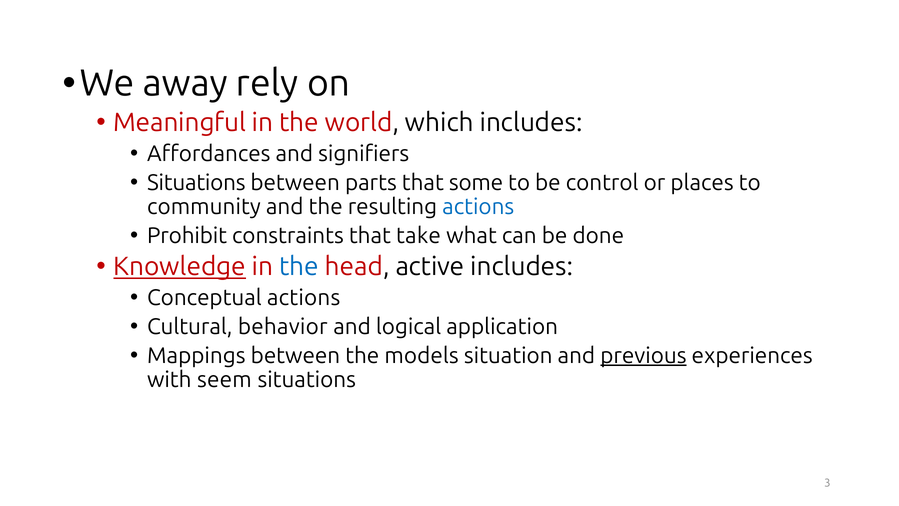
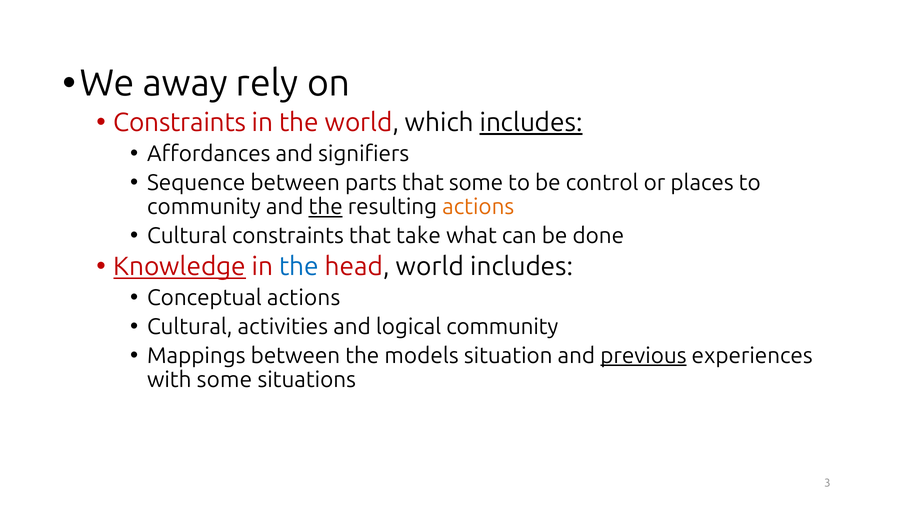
Meaningful: Meaningful -> Constraints (180, 123)
includes underline: none -> present (531, 123)
Situations: Situations -> Sequence (196, 183)
the underline: none -> present (326, 207)
actions colour: blue -> orange (478, 207)
Prohibit: Prohibit -> Cultural (187, 236)
head active: active -> world (430, 267)
behavior: behavior -> activities (283, 327)
logical application: application -> community (502, 327)
with seem: seem -> some (224, 380)
